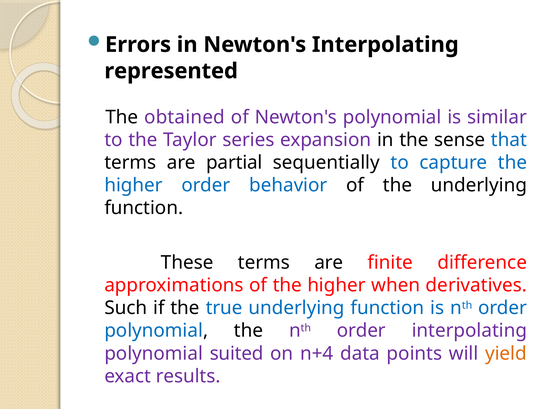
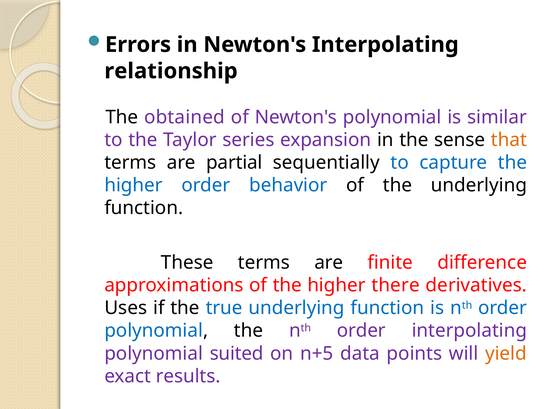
represented: represented -> relationship (171, 71)
that colour: blue -> orange (509, 140)
when: when -> there (396, 285)
Such: Such -> Uses (126, 308)
n+4: n+4 -> n+5 (317, 353)
